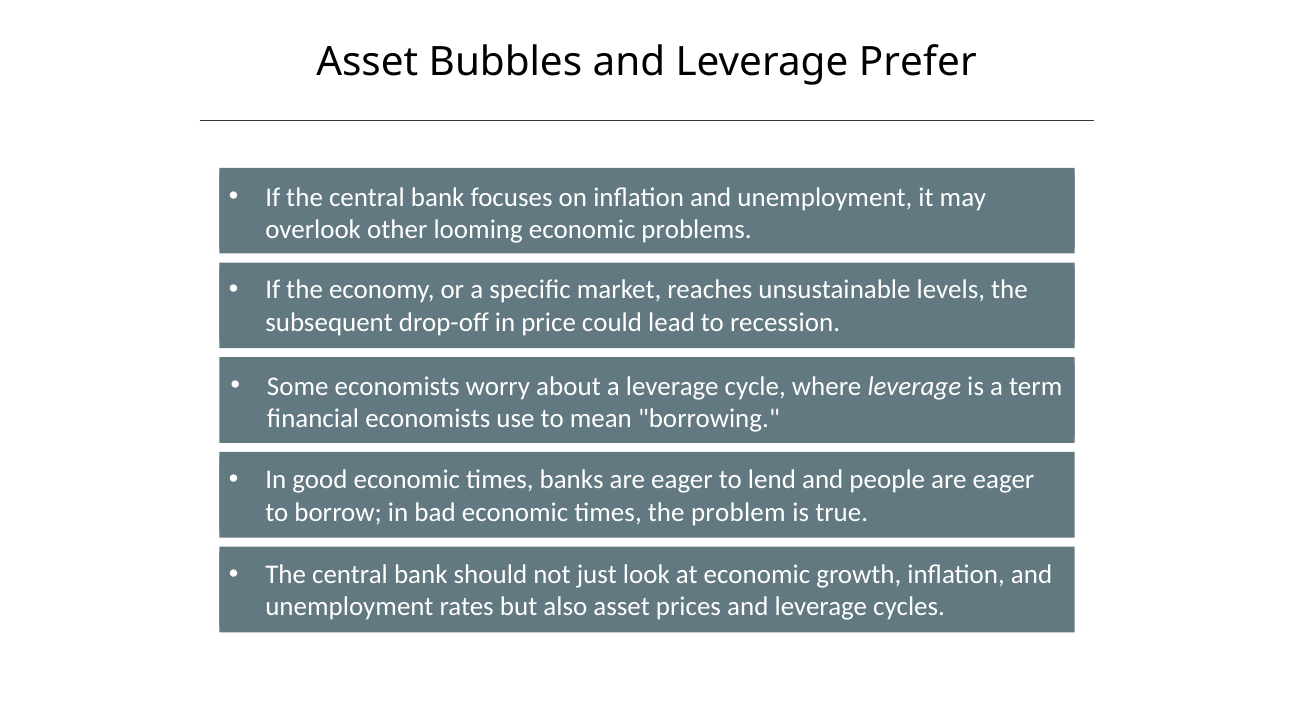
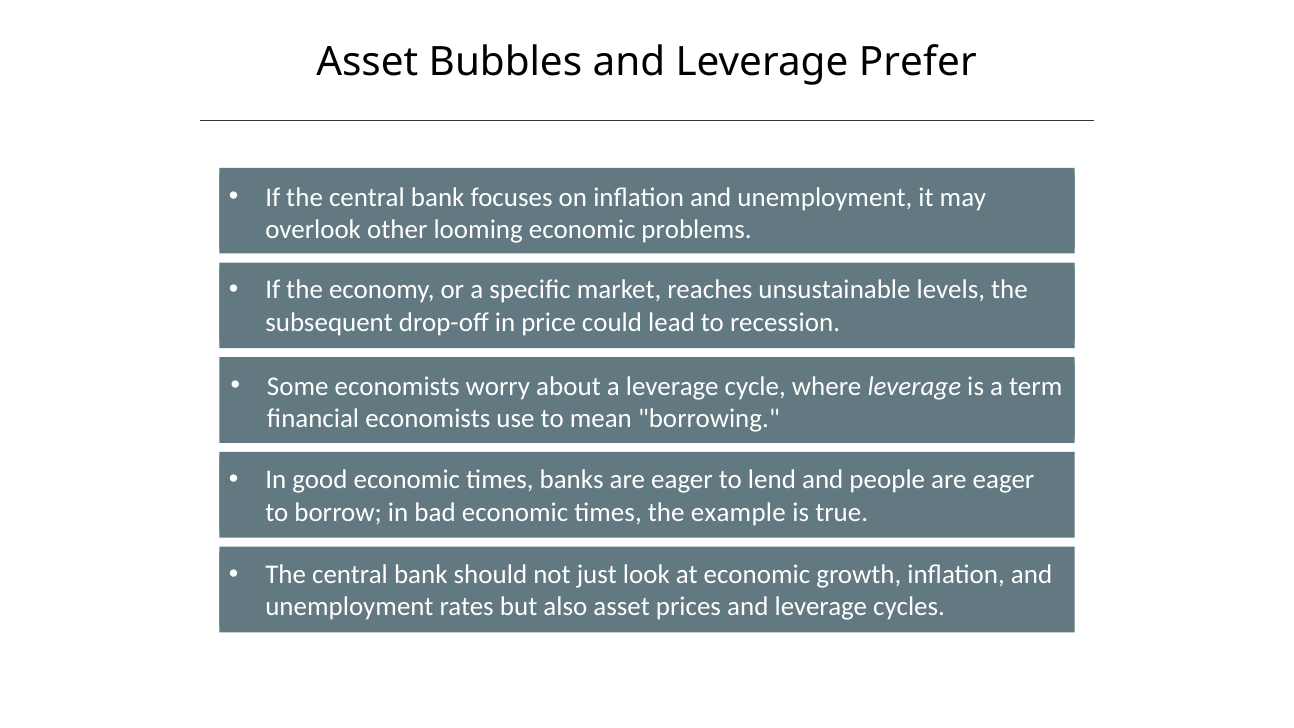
problem: problem -> example (738, 512)
